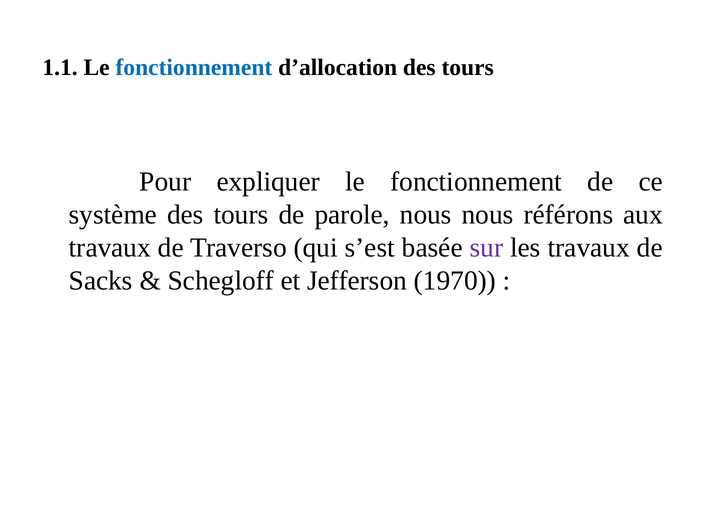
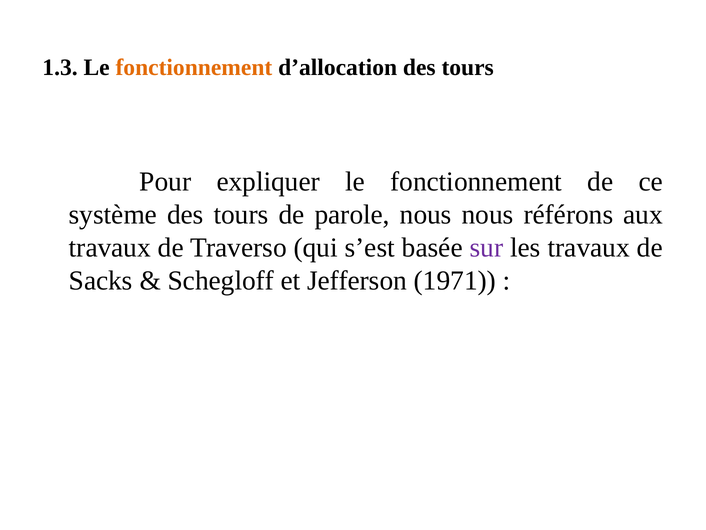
1.1: 1.1 -> 1.3 (60, 67)
fonctionnement colour: blue -> orange (194, 67)
1970: 1970 -> 1971 (455, 280)
